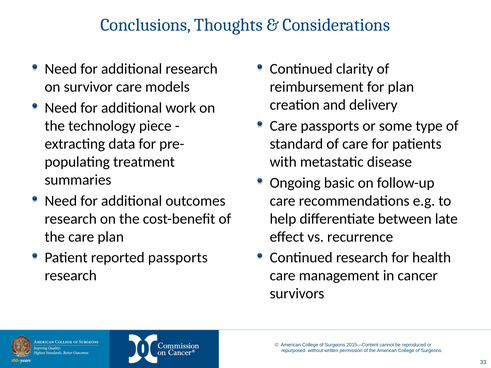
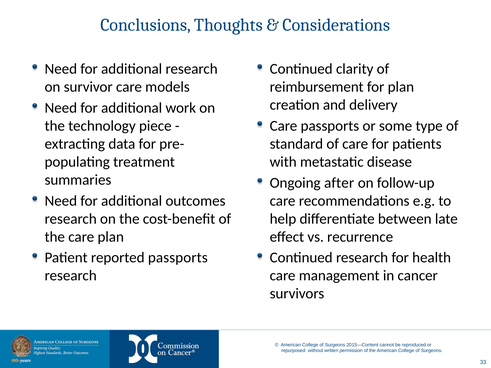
basic: basic -> after (339, 183)
